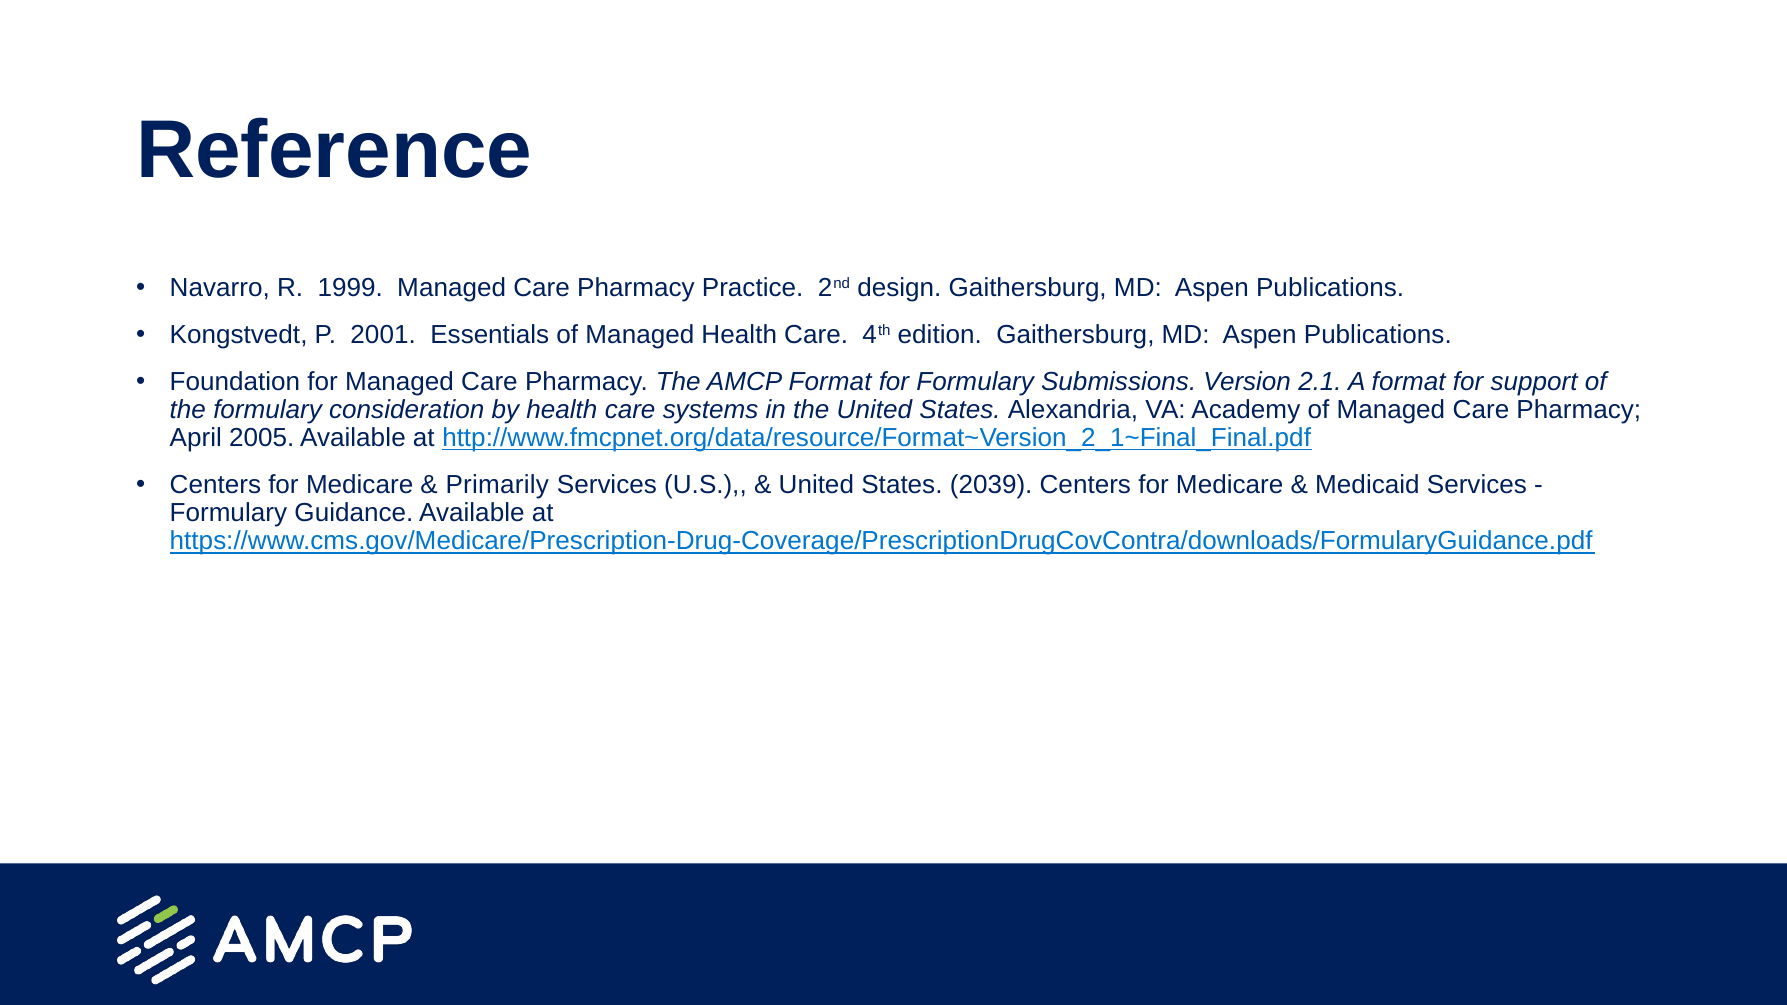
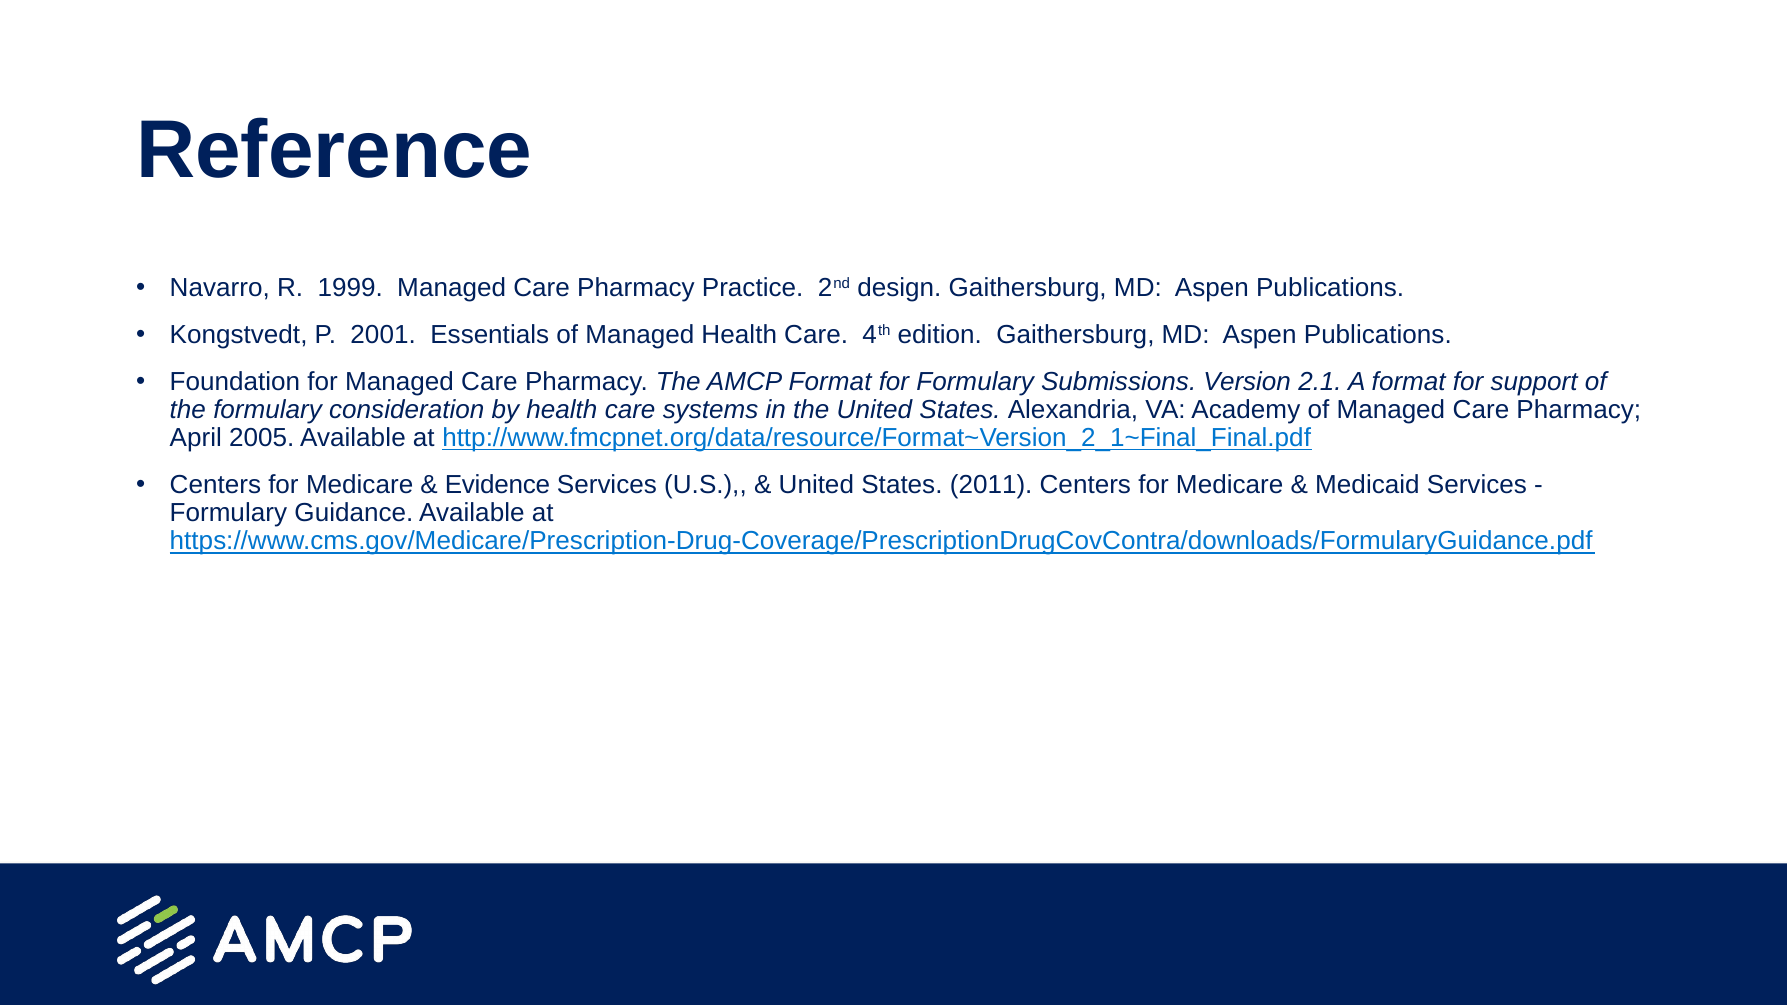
Primarily: Primarily -> Evidence (497, 485)
2039: 2039 -> 2011 (991, 485)
